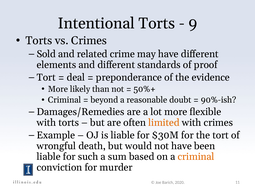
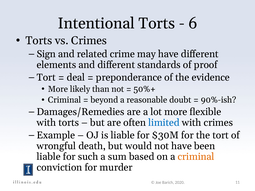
9: 9 -> 6 (193, 23)
Sold: Sold -> Sign (46, 54)
limited colour: orange -> blue (164, 123)
